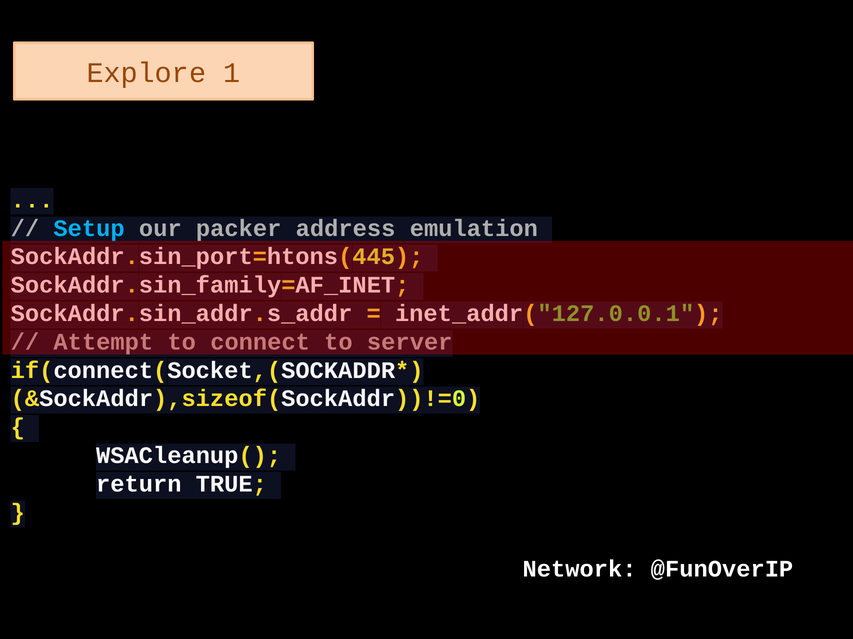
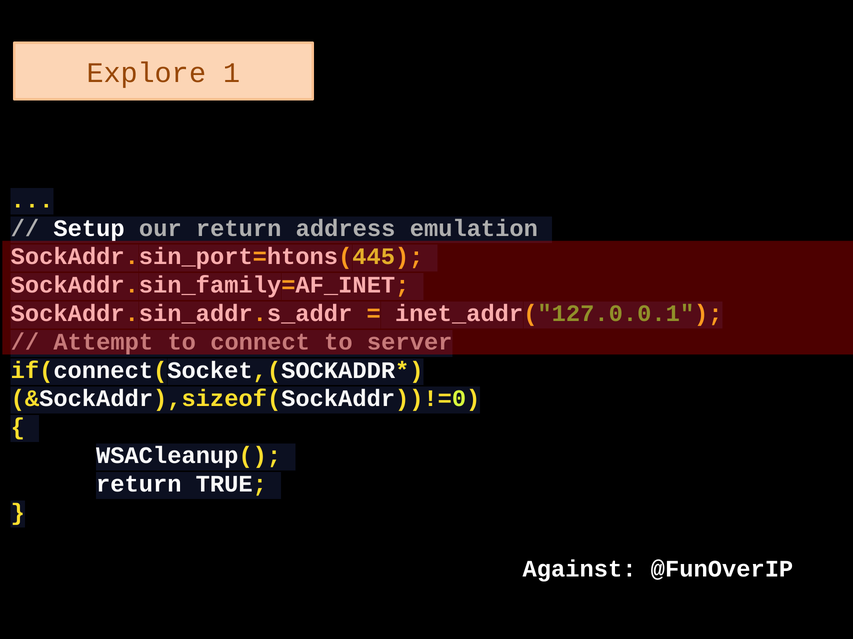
Setup colour: light blue -> white (89, 228)
our packer: packer -> return (239, 228)
Network: Network -> Against (580, 570)
